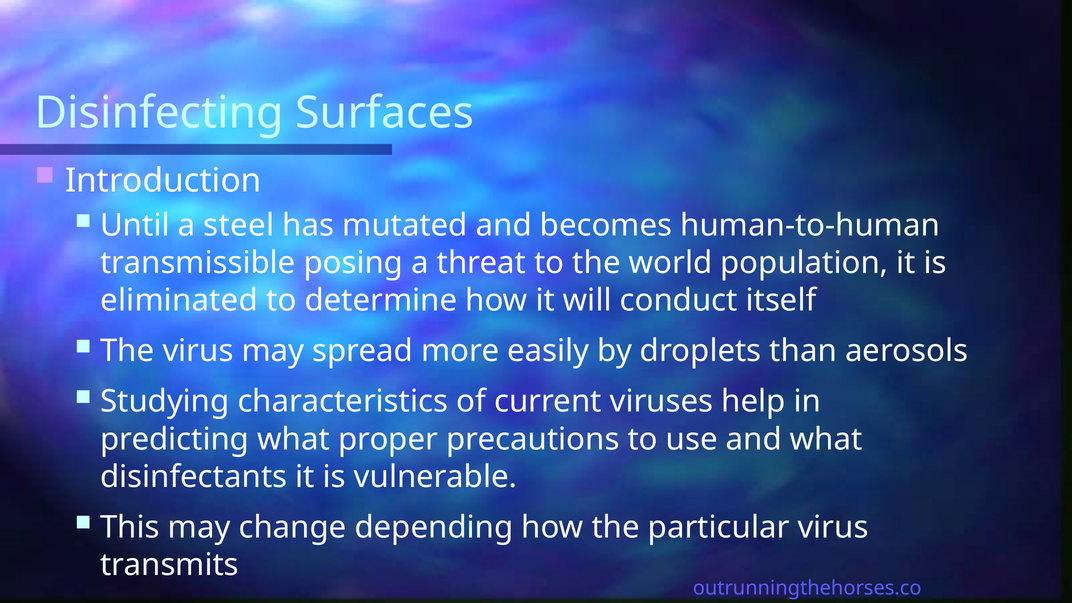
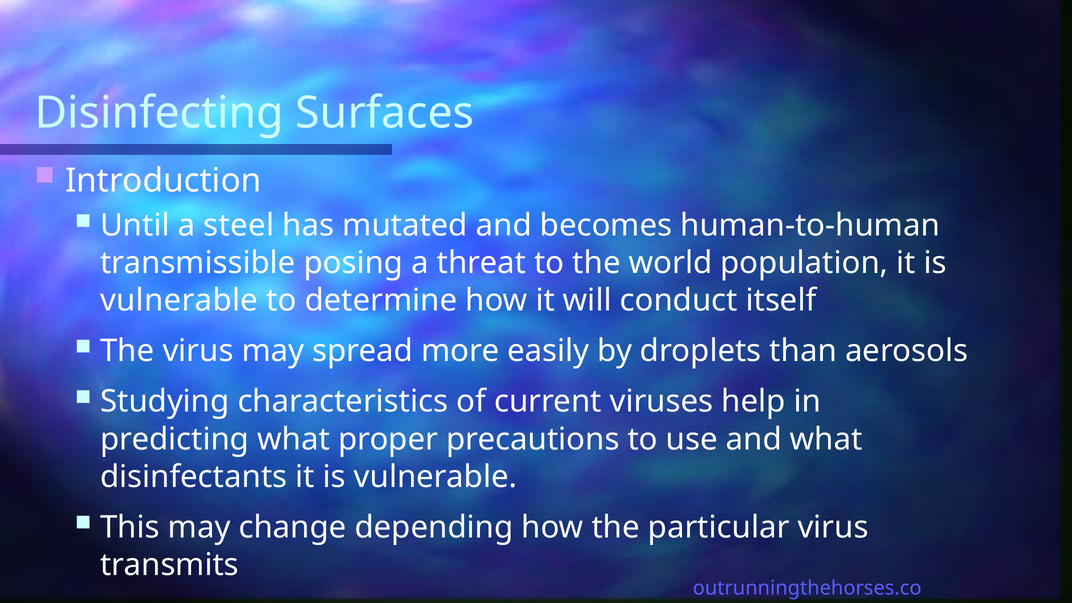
eliminated: eliminated -> vulnerable (179, 301)
